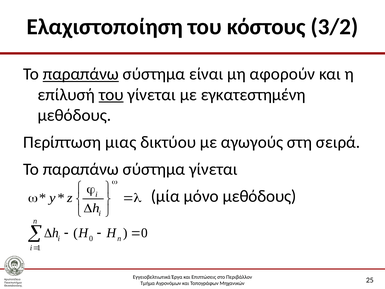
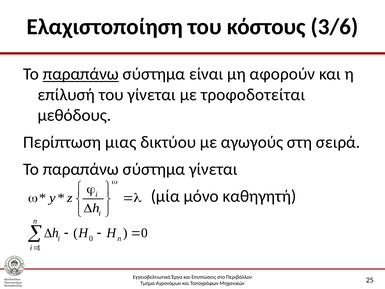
3/2: 3/2 -> 3/6 (334, 27)
του underline: present -> none (111, 95)
εγκατεστημένη: εγκατεστημένη -> τροφοδοτείται (253, 95)
μόνο μεθόδους: μεθόδους -> καθηγητή (259, 196)
